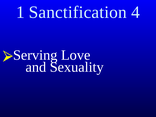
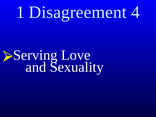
Sanctification: Sanctification -> Disagreement (78, 12)
